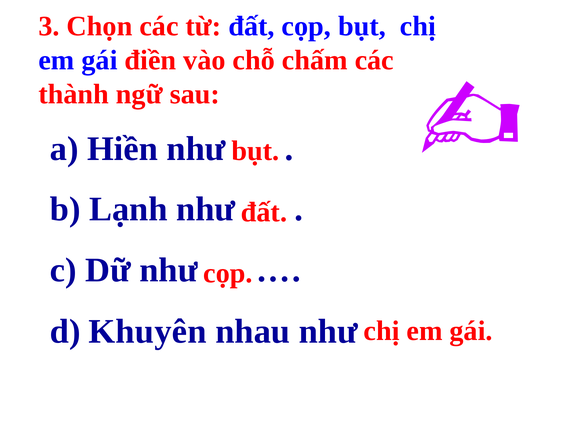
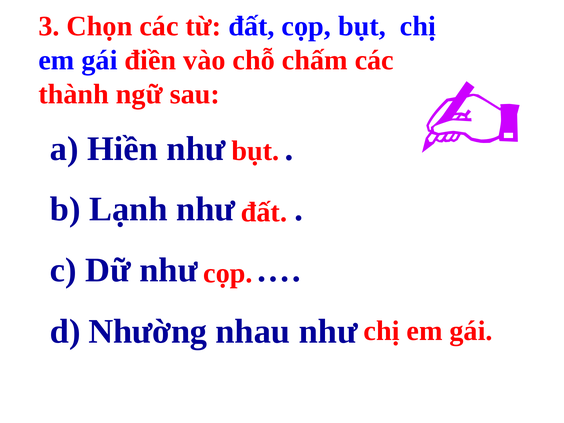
Khuyên: Khuyên -> Nhường (148, 331)
